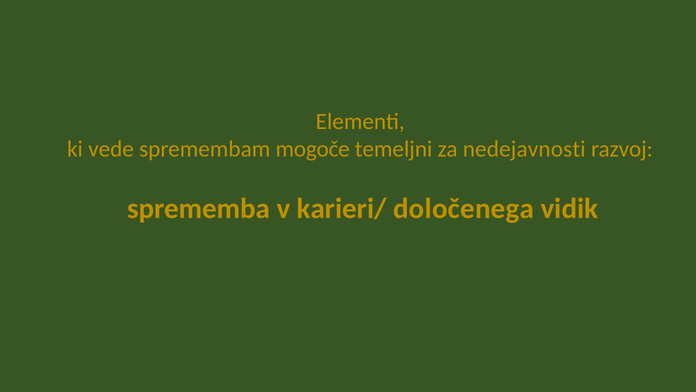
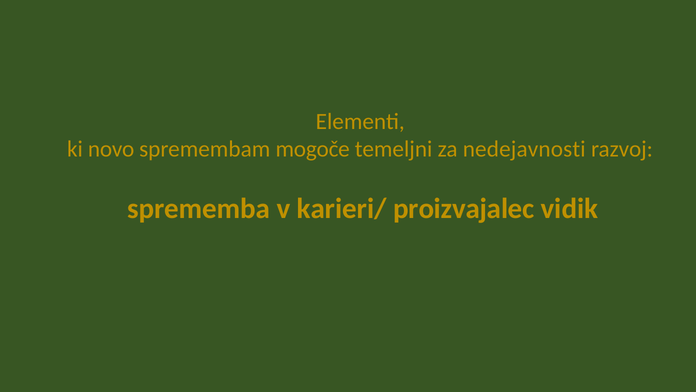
vede: vede -> novo (111, 149)
določenega: določenega -> proizvajalec (464, 209)
